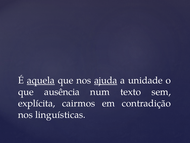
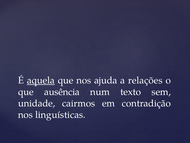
ajuda underline: present -> none (106, 80)
unidade: unidade -> relações (145, 80)
explícita: explícita -> unidade (37, 103)
